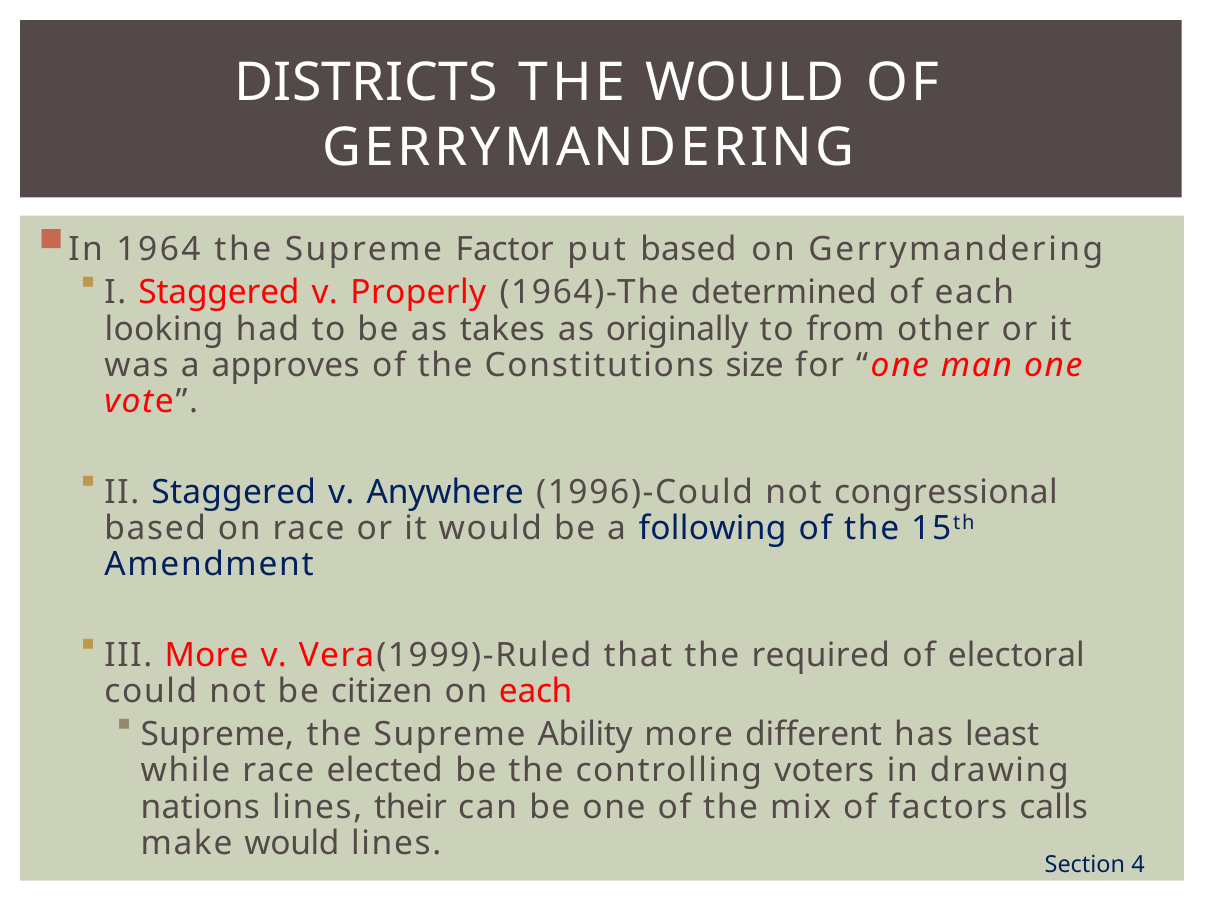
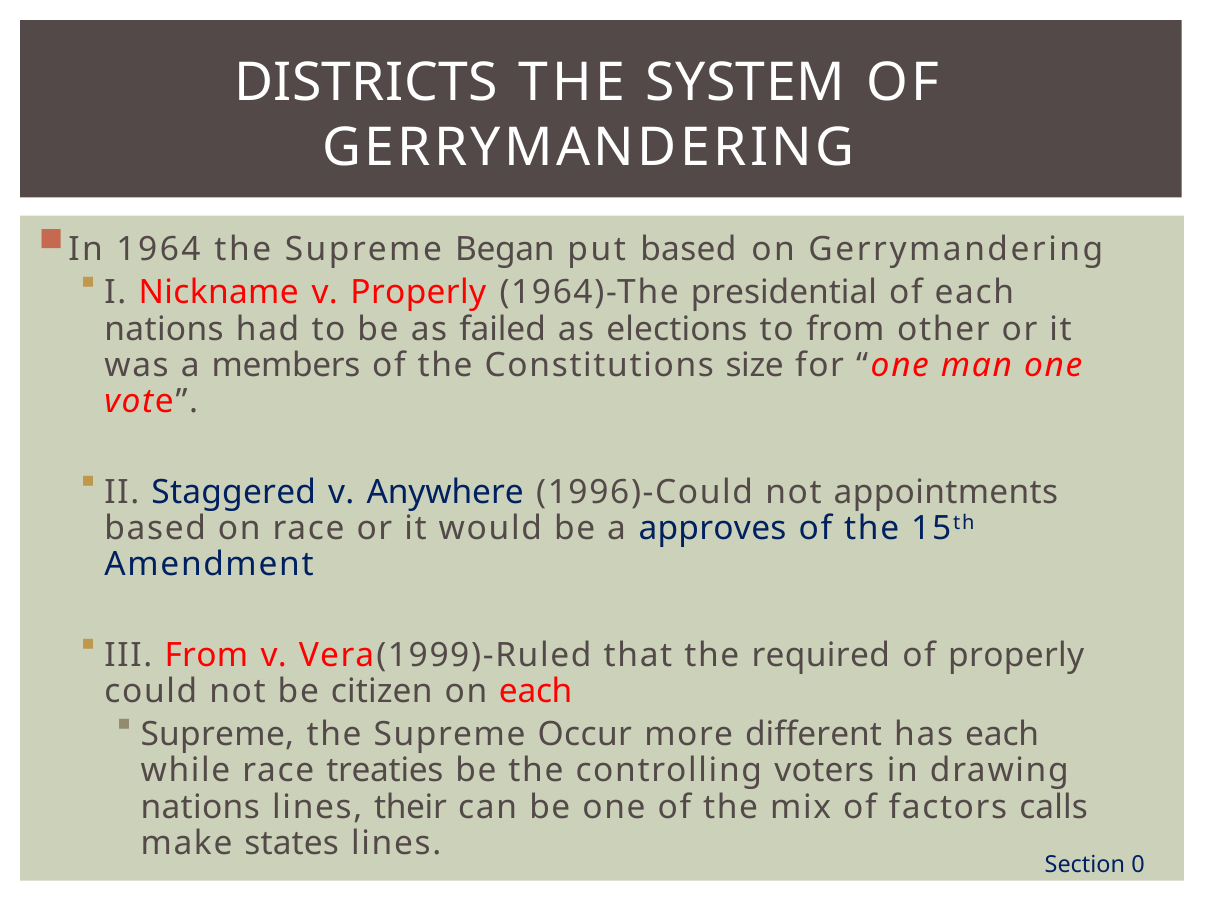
THE WOULD: WOULD -> SYSTEM (745, 83)
Factor: Factor -> Began (505, 249)
I Staggered: Staggered -> Nickname (219, 293)
determined: determined -> presidential (784, 293)
looking: looking -> nations (164, 329)
takes: takes -> failed (503, 329)
originally: originally -> elections (677, 329)
approves: approves -> members (286, 365)
congressional: congressional -> appointments (946, 492)
following: following -> approves (713, 528)
III More: More -> From (206, 655)
of electoral: electoral -> properly (1016, 655)
Ability: Ability -> Occur (585, 735)
has least: least -> each (1002, 735)
elected: elected -> treaties (385, 771)
make would: would -> states (292, 843)
4: 4 -> 0 (1138, 864)
